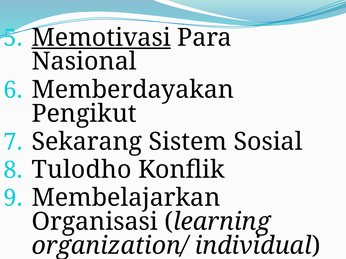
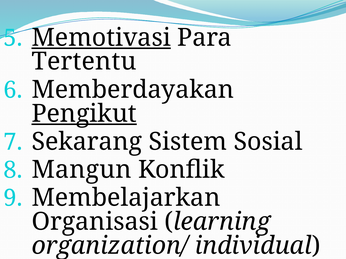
Nasional: Nasional -> Tertentu (84, 62)
Pengikut underline: none -> present (84, 114)
Tulodho: Tulodho -> Mangun (82, 170)
